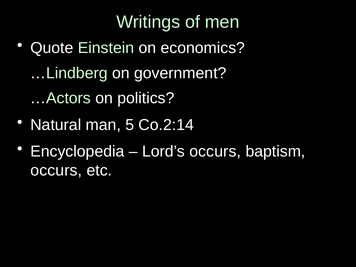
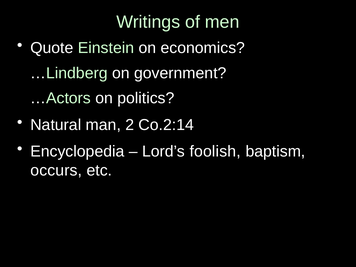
5: 5 -> 2 (130, 125)
Lord’s occurs: occurs -> foolish (215, 151)
